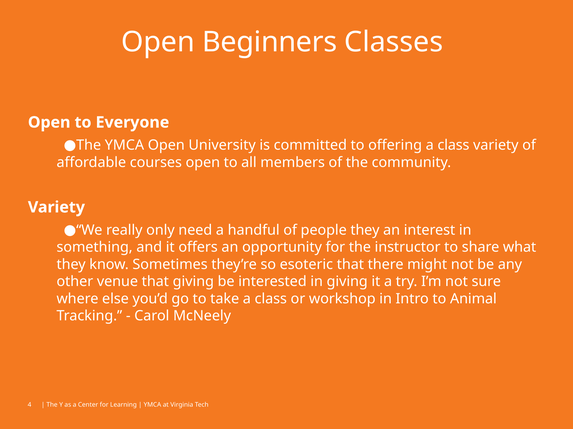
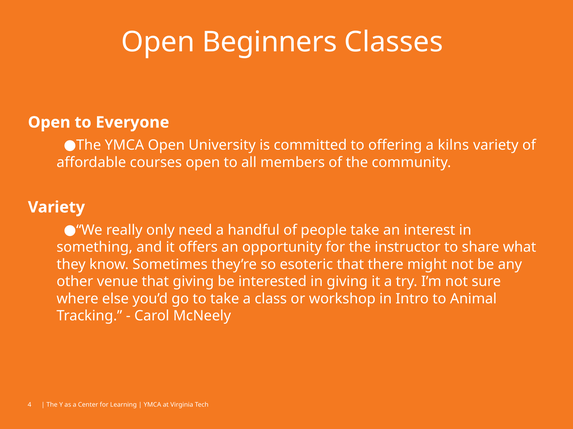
offering a class: class -> kilns (453, 145)
people they: they -> take (365, 230)
